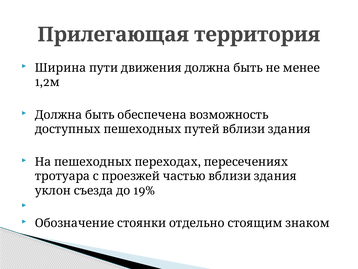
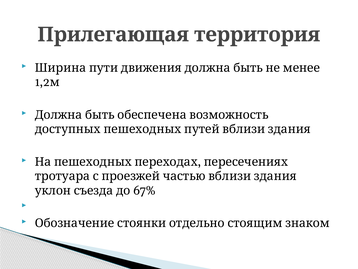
19%: 19% -> 67% (144, 190)
